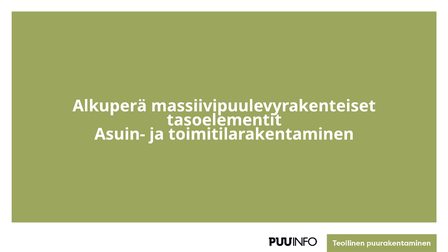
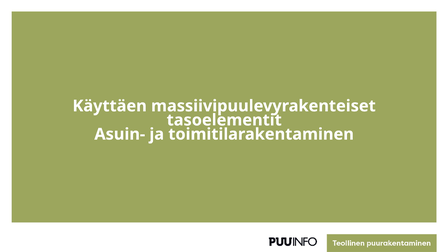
Alkuperä: Alkuperä -> Käyttäen (110, 106)
